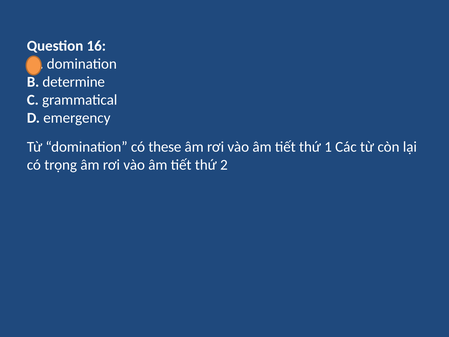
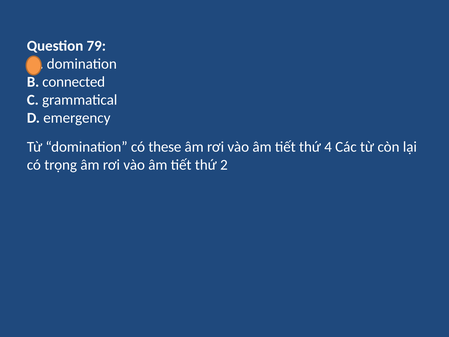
16: 16 -> 79 (96, 46)
determine: determine -> connected (74, 82)
1: 1 -> 4 (328, 147)
